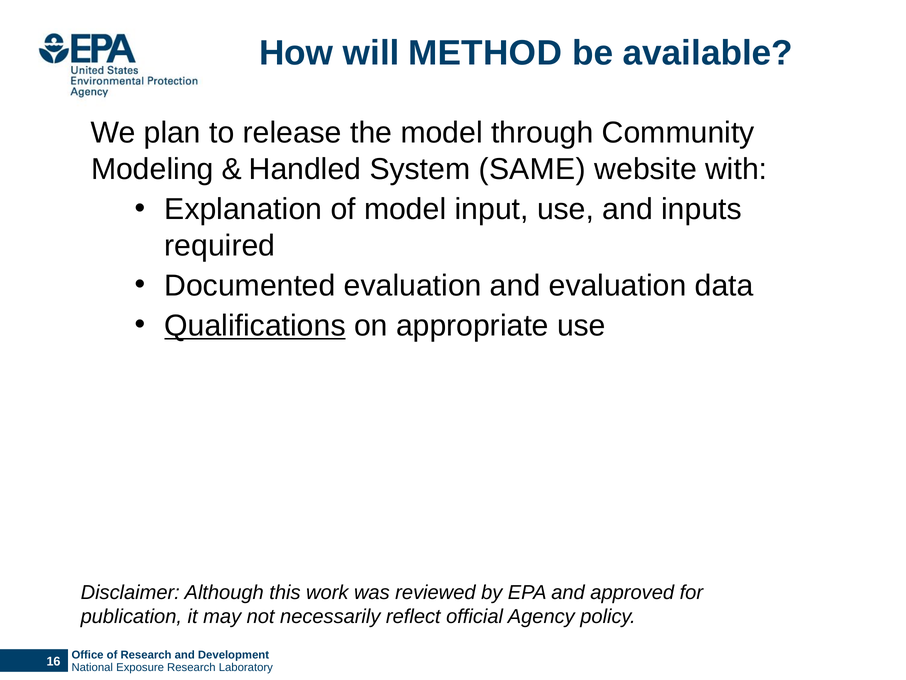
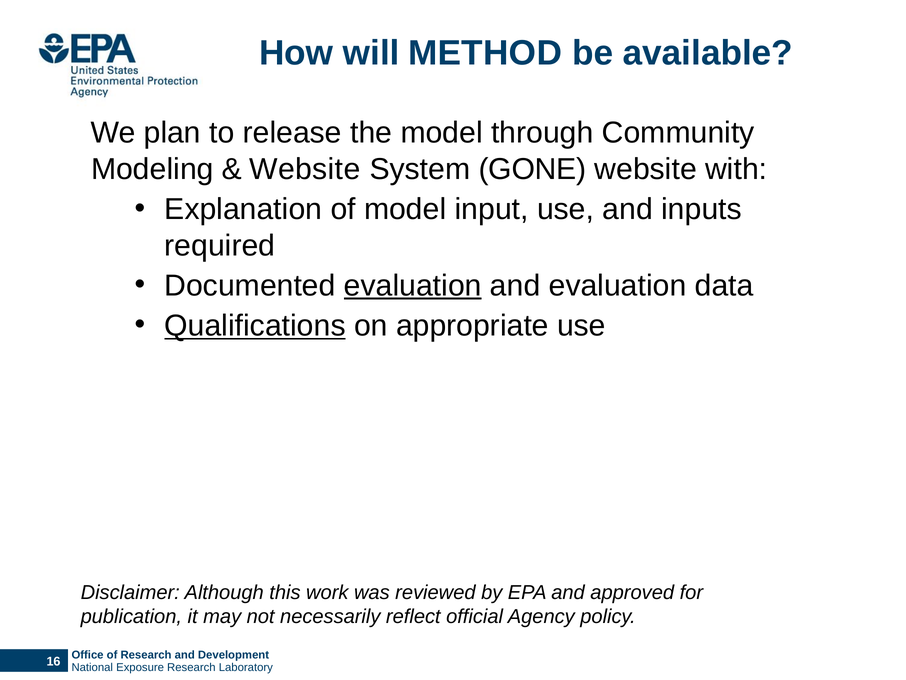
Handled: Handled -> Website (305, 169)
SAME: SAME -> GONE (533, 169)
evaluation underline: none -> present (413, 285)
